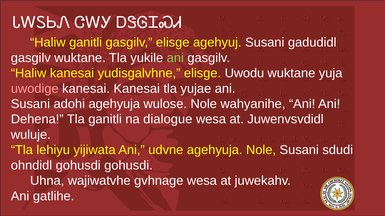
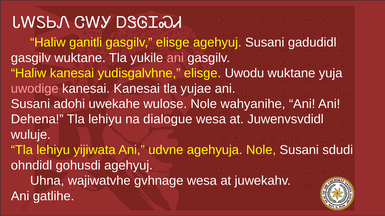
ani colour: light green -> pink (175, 58)
adohi agehyuja: agehyuja -> uwekahe (114, 104)
Dehena Tla ganitli: ganitli -> lehiyu (105, 120)
gohusdi gohusdi: gohusdi -> agehyuj (128, 166)
